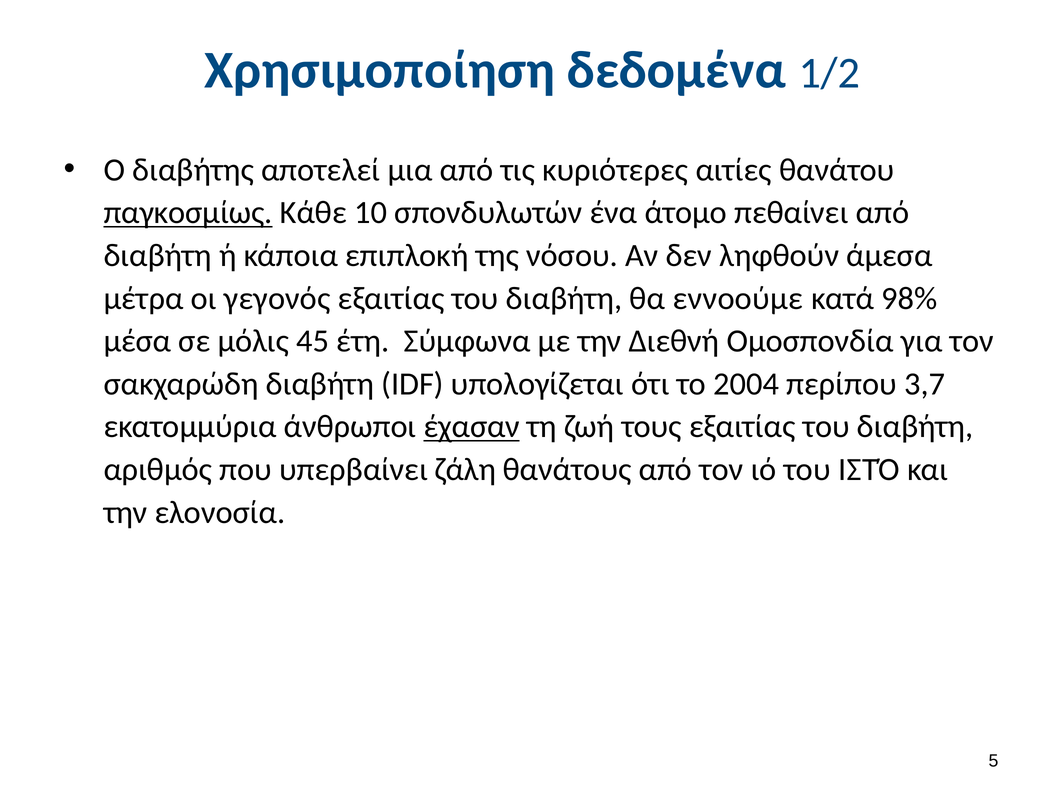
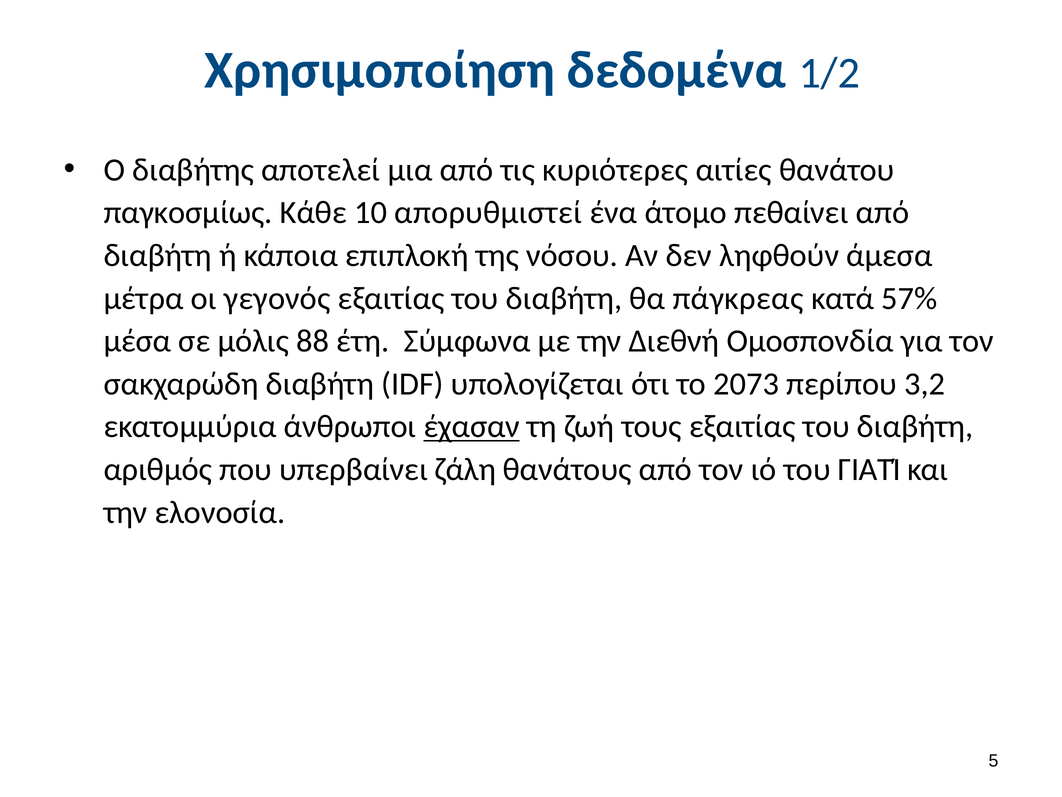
παγκοσμίως underline: present -> none (188, 213)
σπονδυλωτών: σπονδυλωτών -> απορυθμιστεί (488, 213)
εννοούμε: εννοούμε -> πάγκρεας (738, 298)
98%: 98% -> 57% (909, 298)
45: 45 -> 88 (313, 341)
2004: 2004 -> 2073 (746, 384)
3,7: 3,7 -> 3,2 (925, 384)
ΙΣΤΌ: ΙΣΤΌ -> ΓΙΑΤΊ (869, 469)
